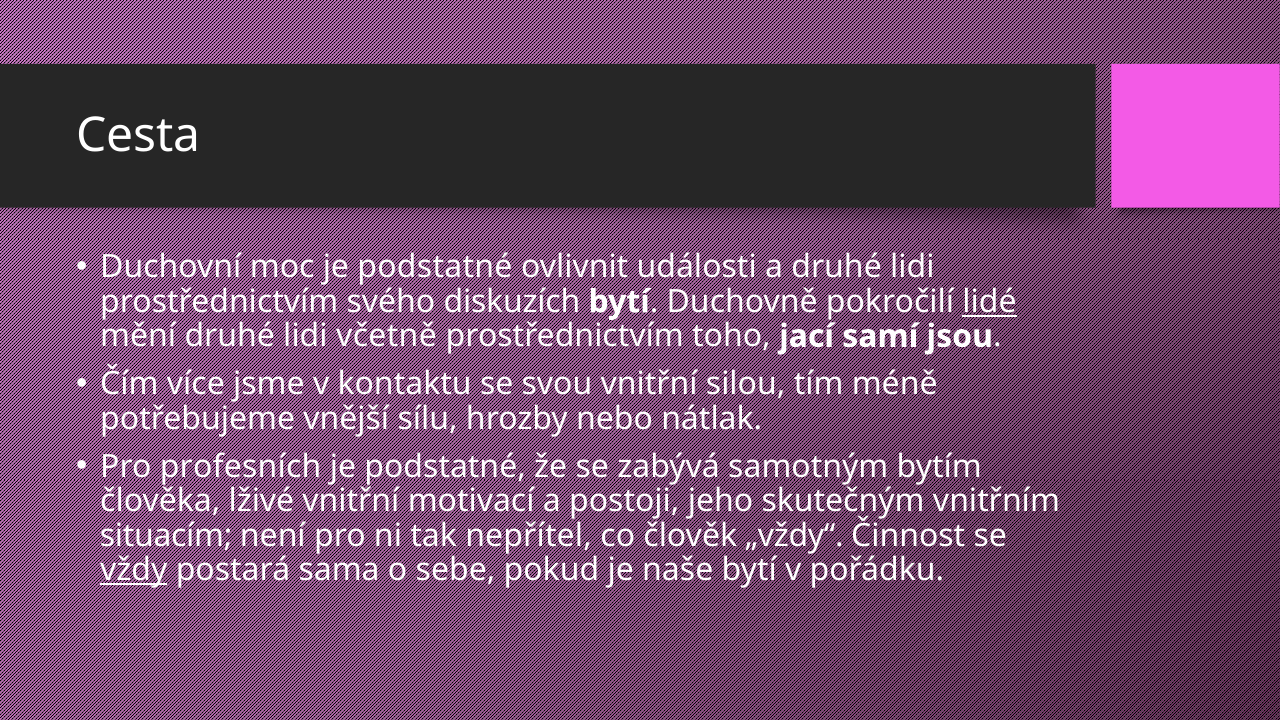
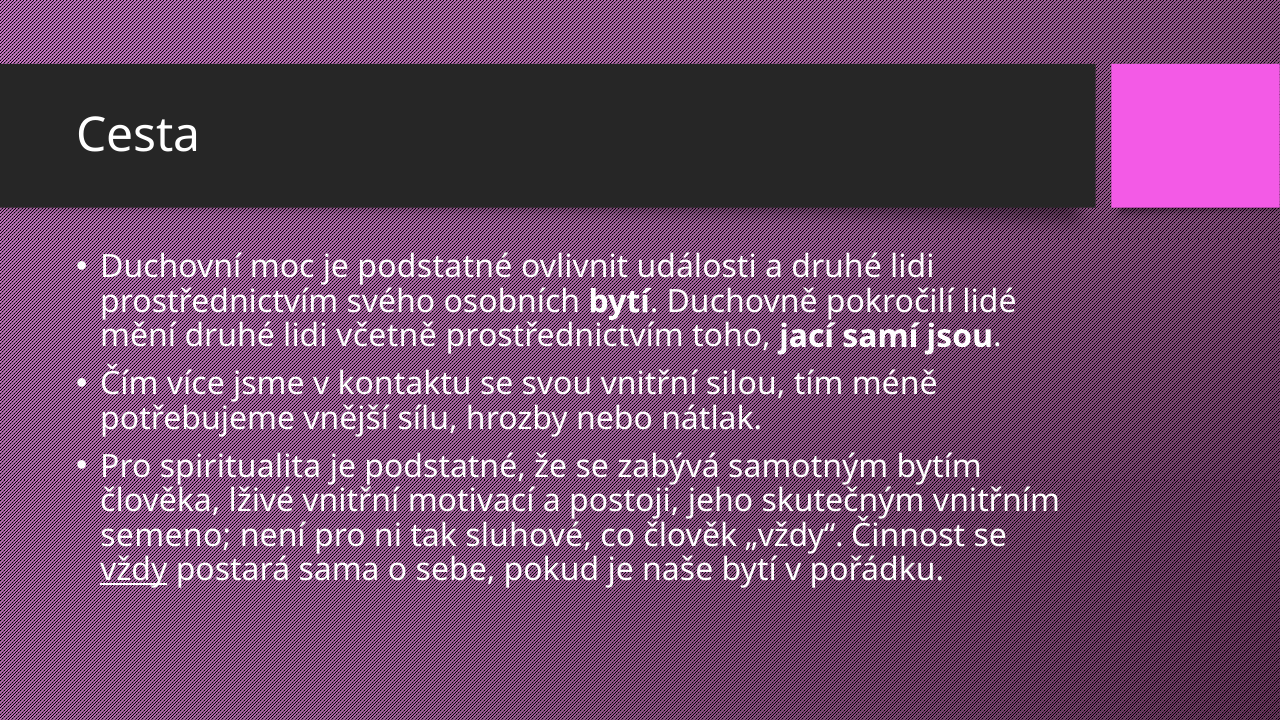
diskuzích: diskuzích -> osobních (512, 302)
lidé underline: present -> none (990, 302)
profesních: profesních -> spiritualita (241, 467)
situacím: situacím -> semeno (166, 536)
nepřítel: nepřítel -> sluhové (529, 536)
